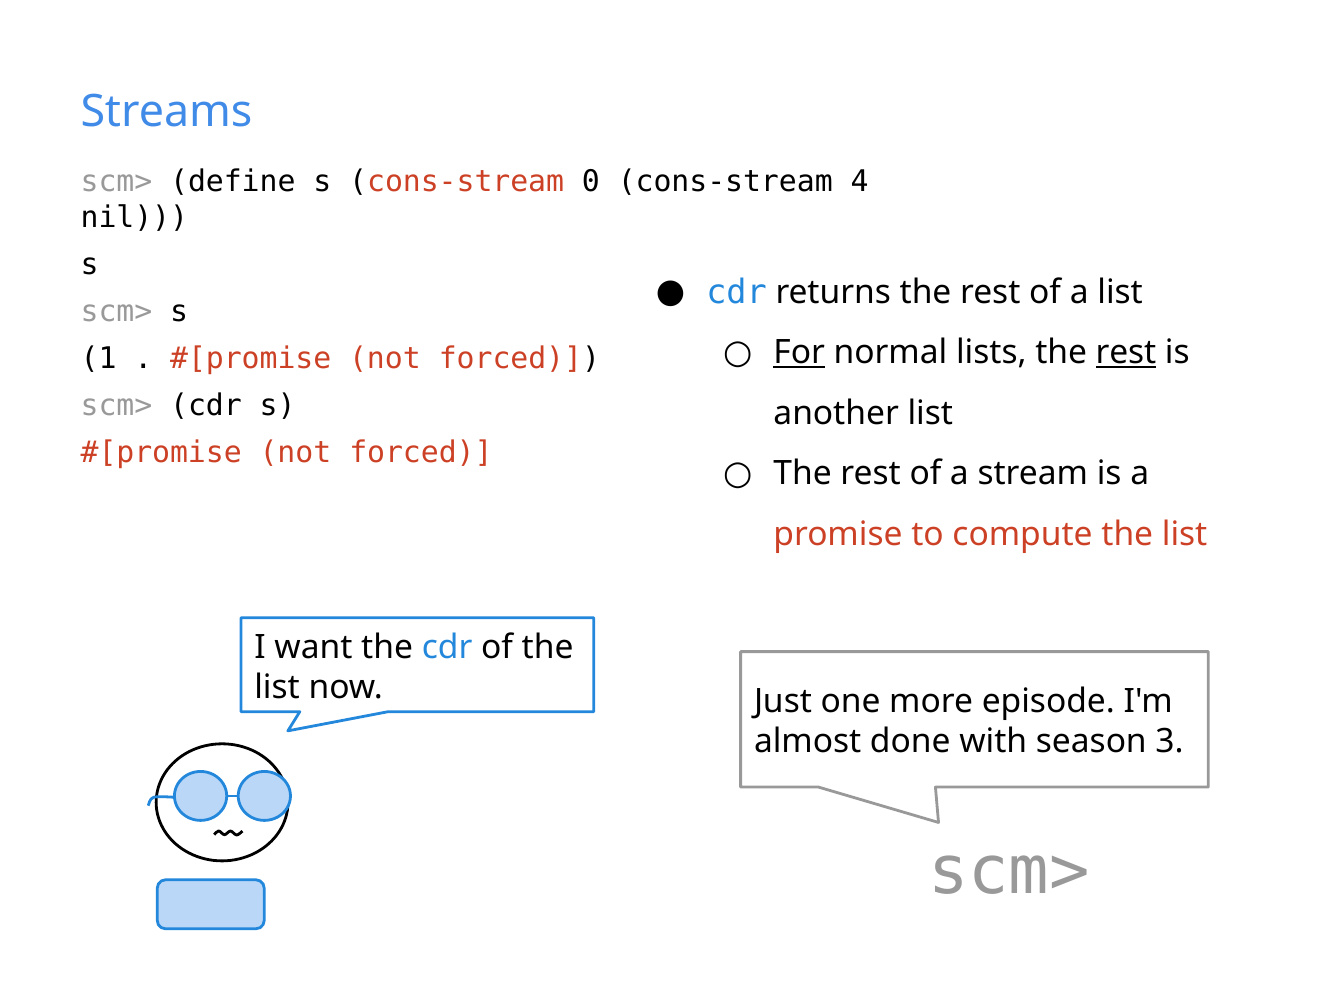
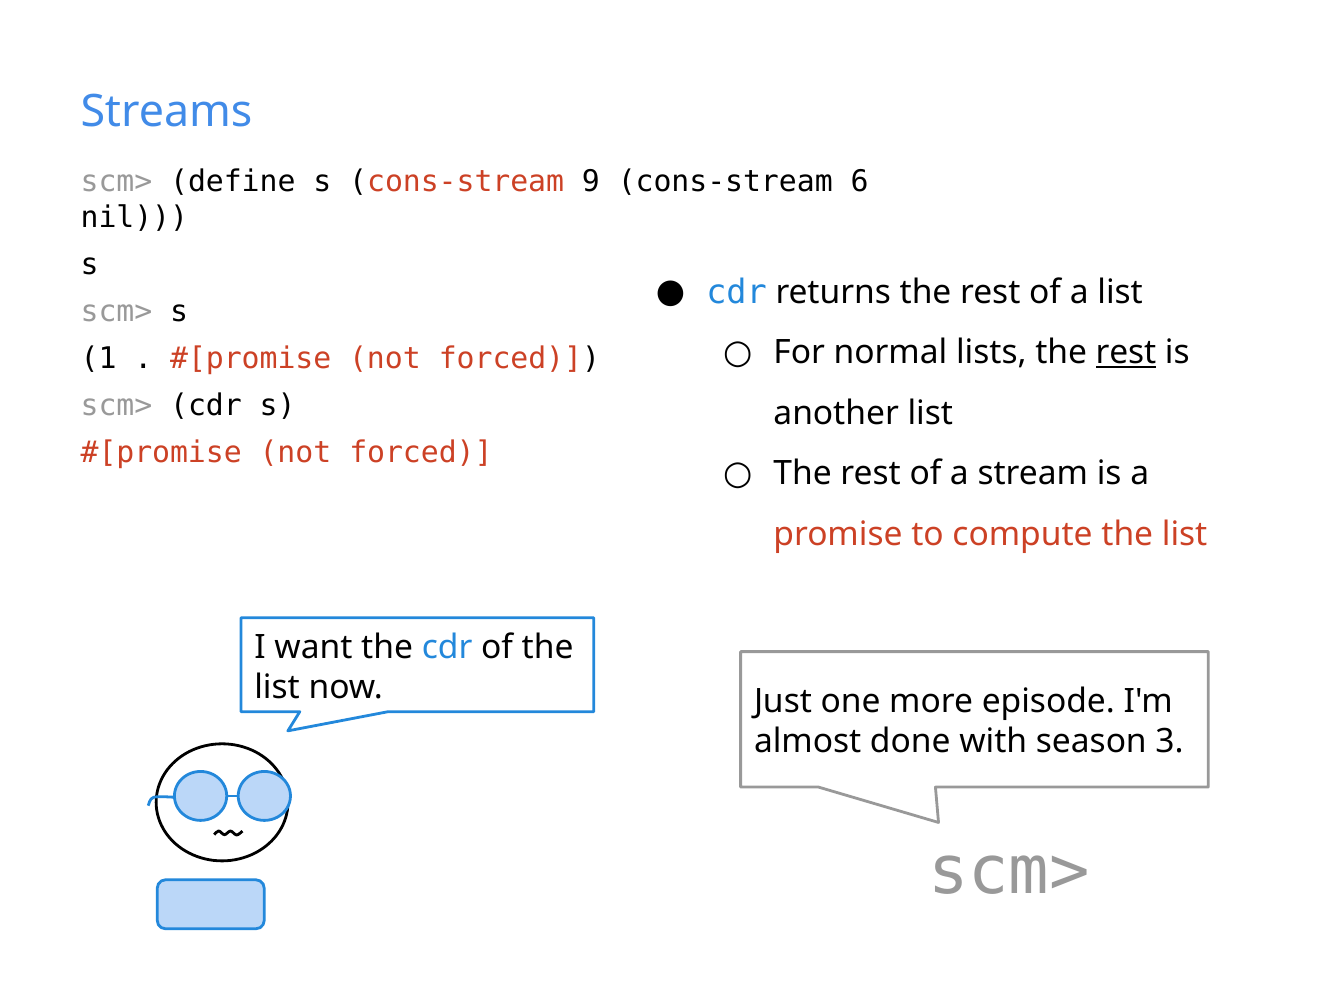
0: 0 -> 9 (591, 182)
4: 4 -> 6 (860, 182)
For underline: present -> none (799, 353)
